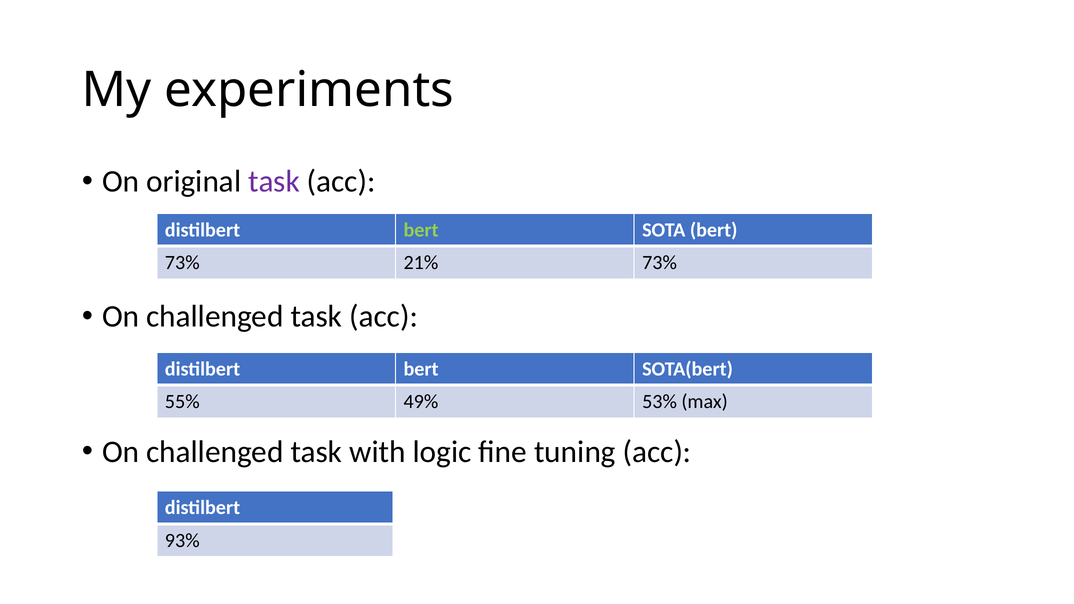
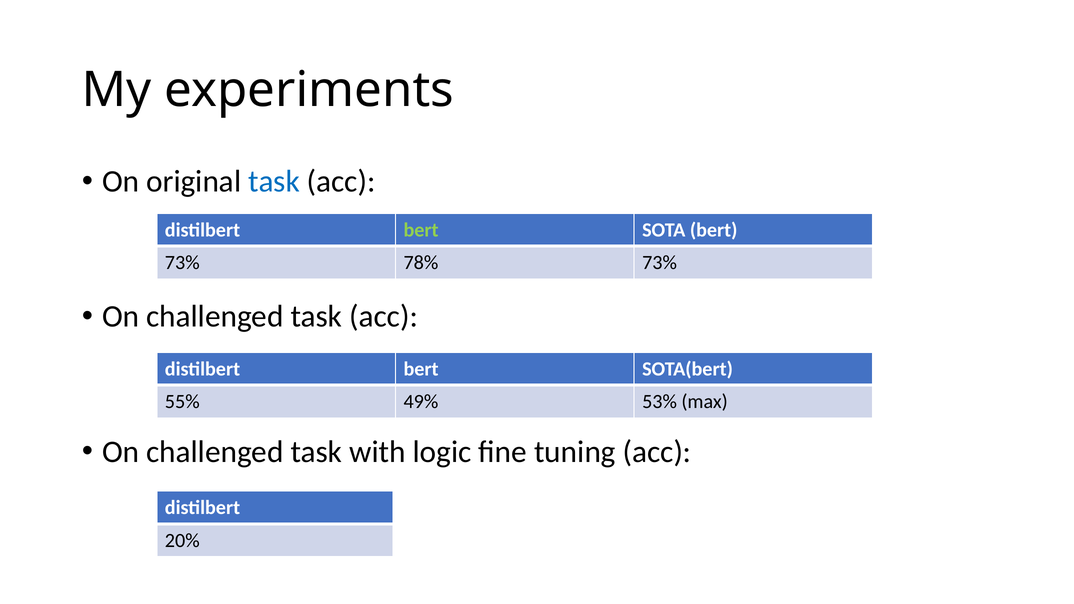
task colour: purple -> blue (274, 182)
21%: 21% -> 78% (421, 263)
93%: 93% -> 20% (182, 541)
